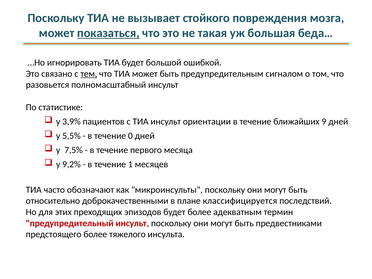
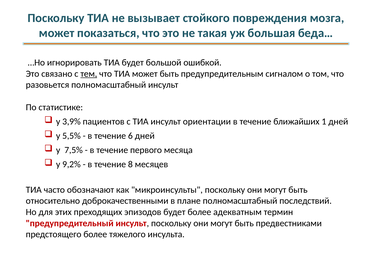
показаться underline: present -> none (108, 33)
9: 9 -> 1 (324, 121)
0: 0 -> 6 (130, 136)
1: 1 -> 8 (130, 164)
плане классифицируется: классифицируется -> полномасштабный (240, 201)
